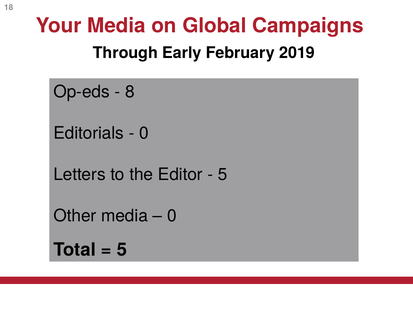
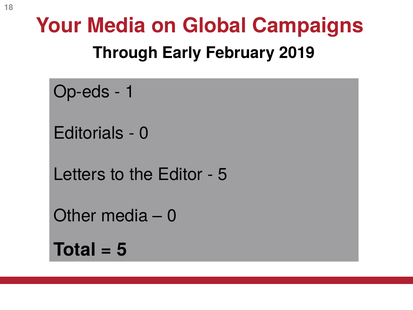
8: 8 -> 1 (130, 92)
